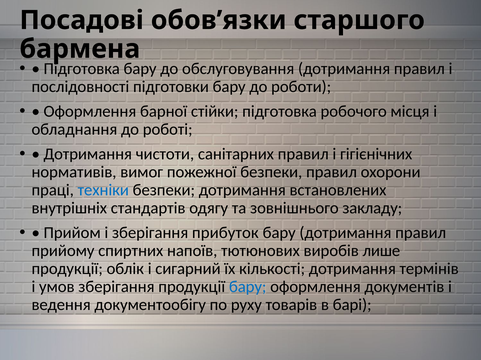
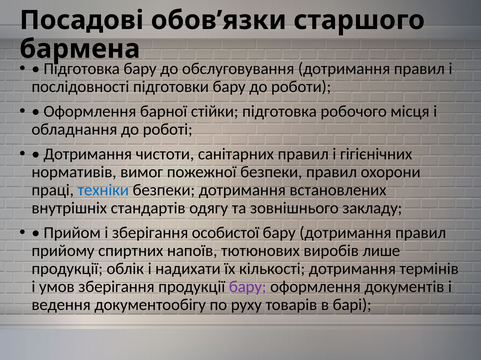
прибуток: прибуток -> особистої (226, 233)
сигарний: сигарний -> надихати (188, 269)
бару colour: blue -> purple (248, 287)
